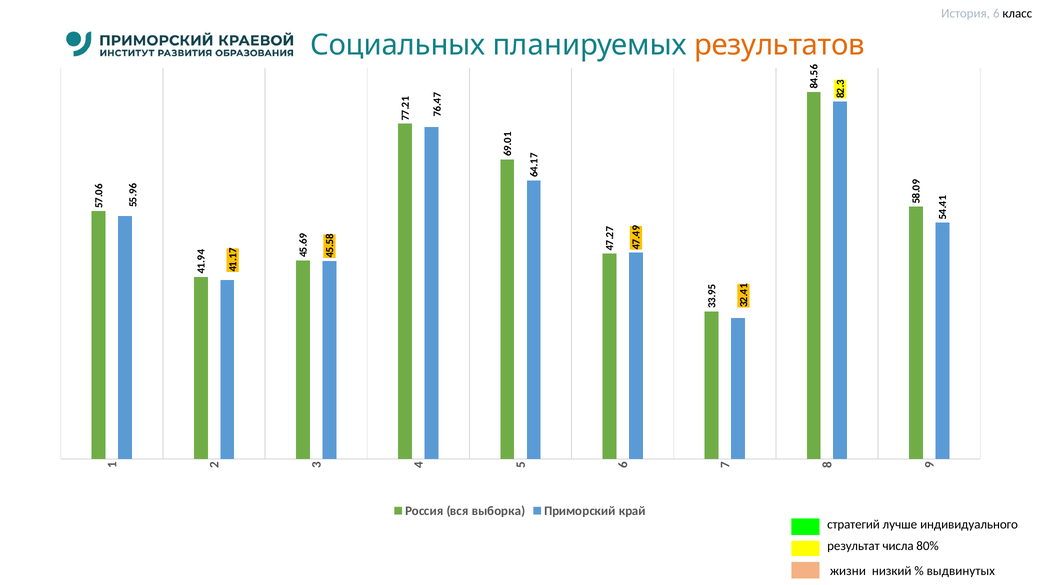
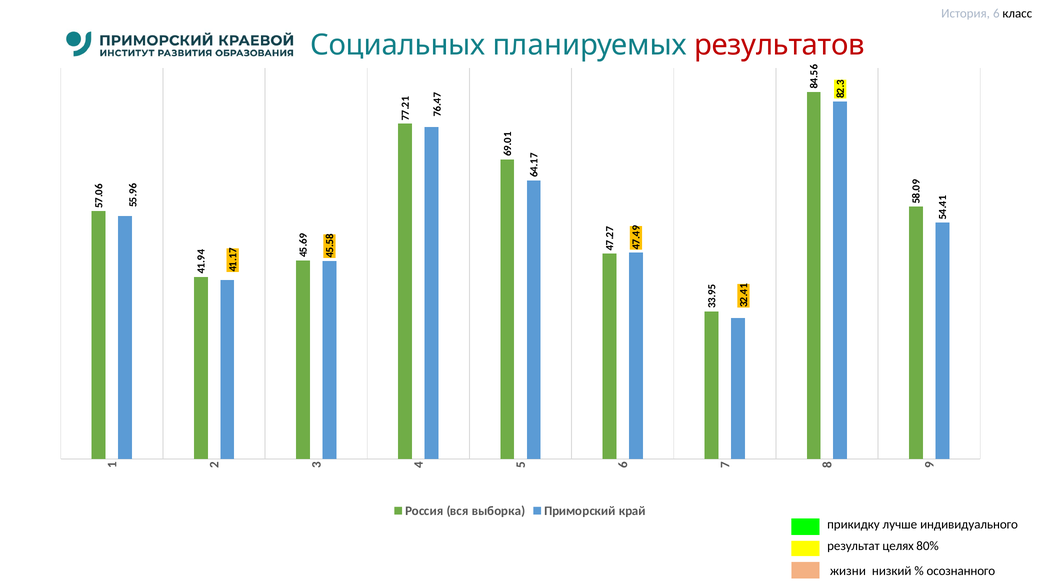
результатов colour: orange -> red (779, 45)
стратегий: стратегий -> прикидку (853, 525)
числа: числа -> целях (898, 546)
выдвинутых: выдвинутых -> осознанного (961, 572)
